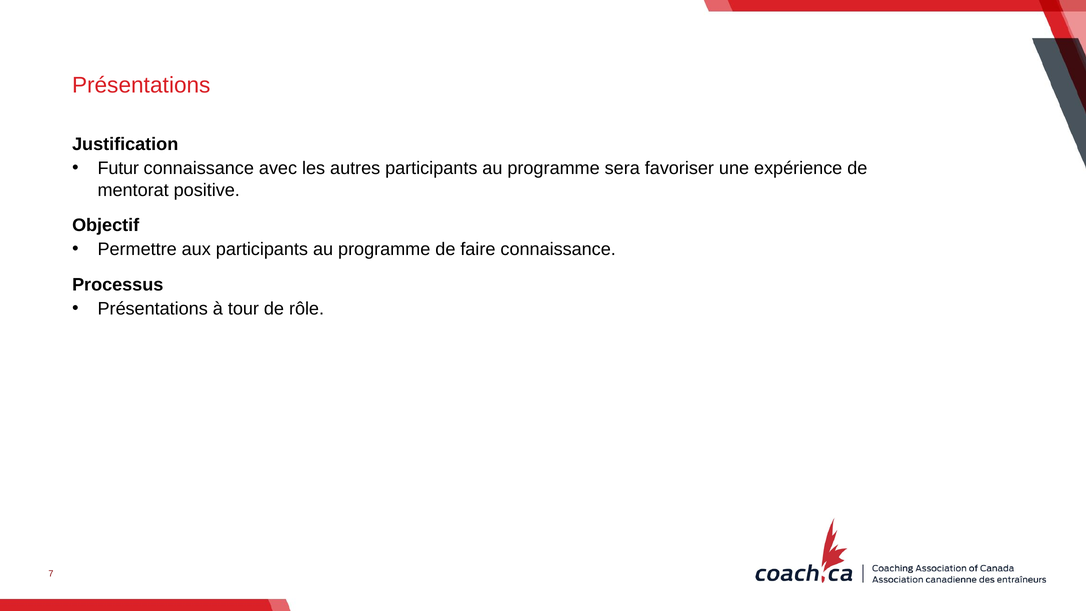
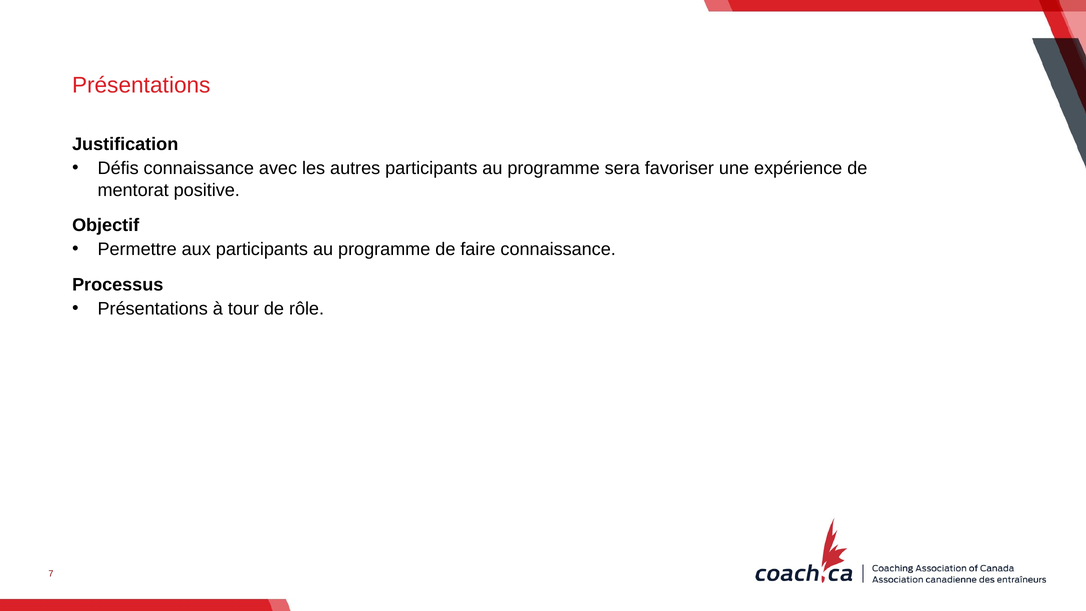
Futur: Futur -> Défis (118, 168)
